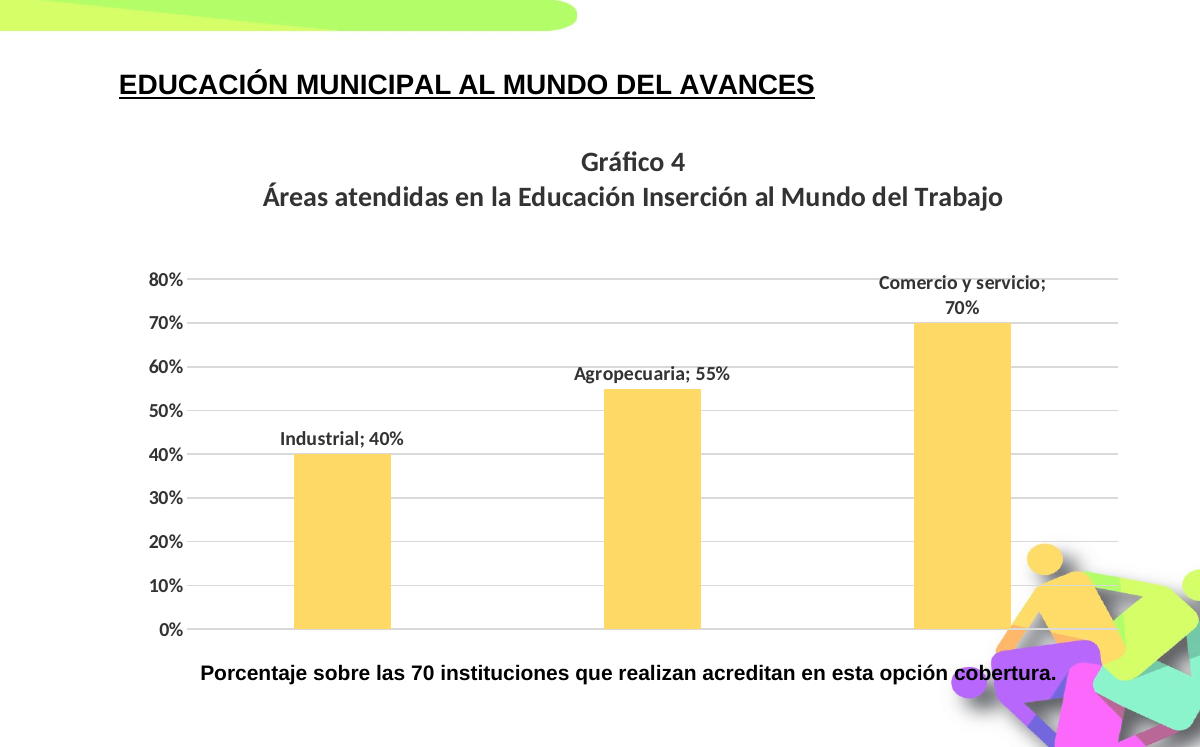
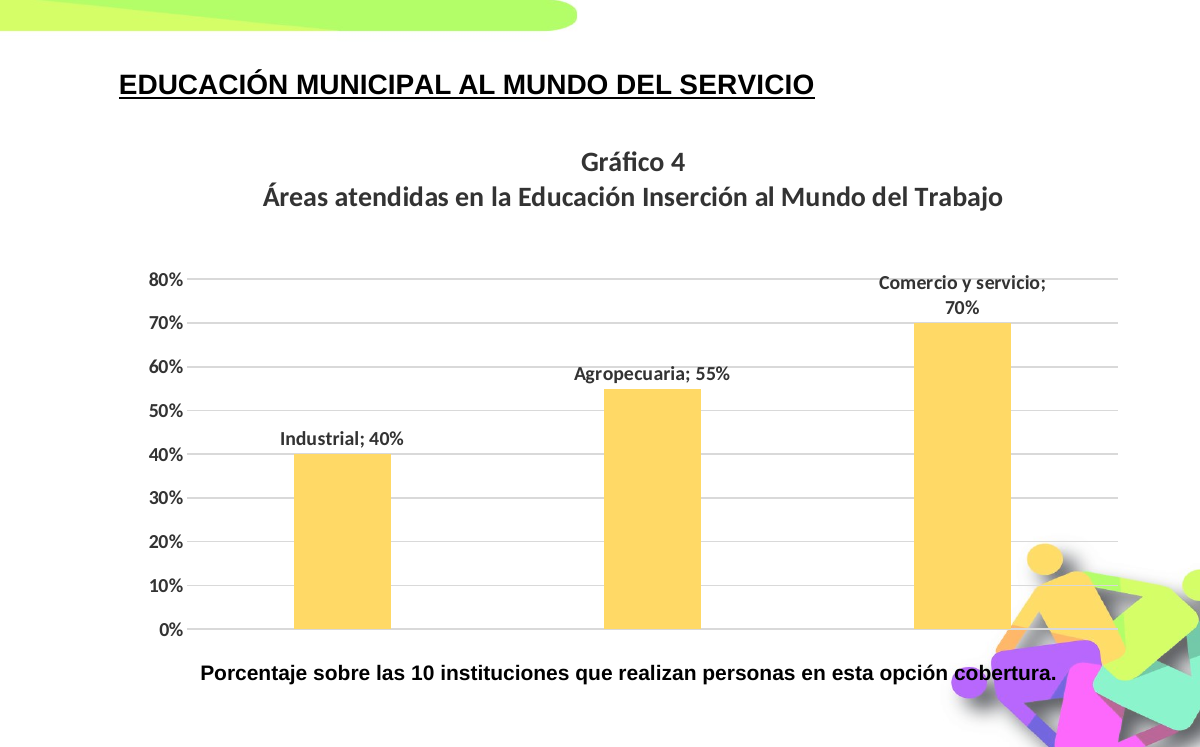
DEL AVANCES: AVANCES -> SERVICIO (747, 86)
70: 70 -> 10 (423, 674)
acreditan: acreditan -> personas (749, 674)
